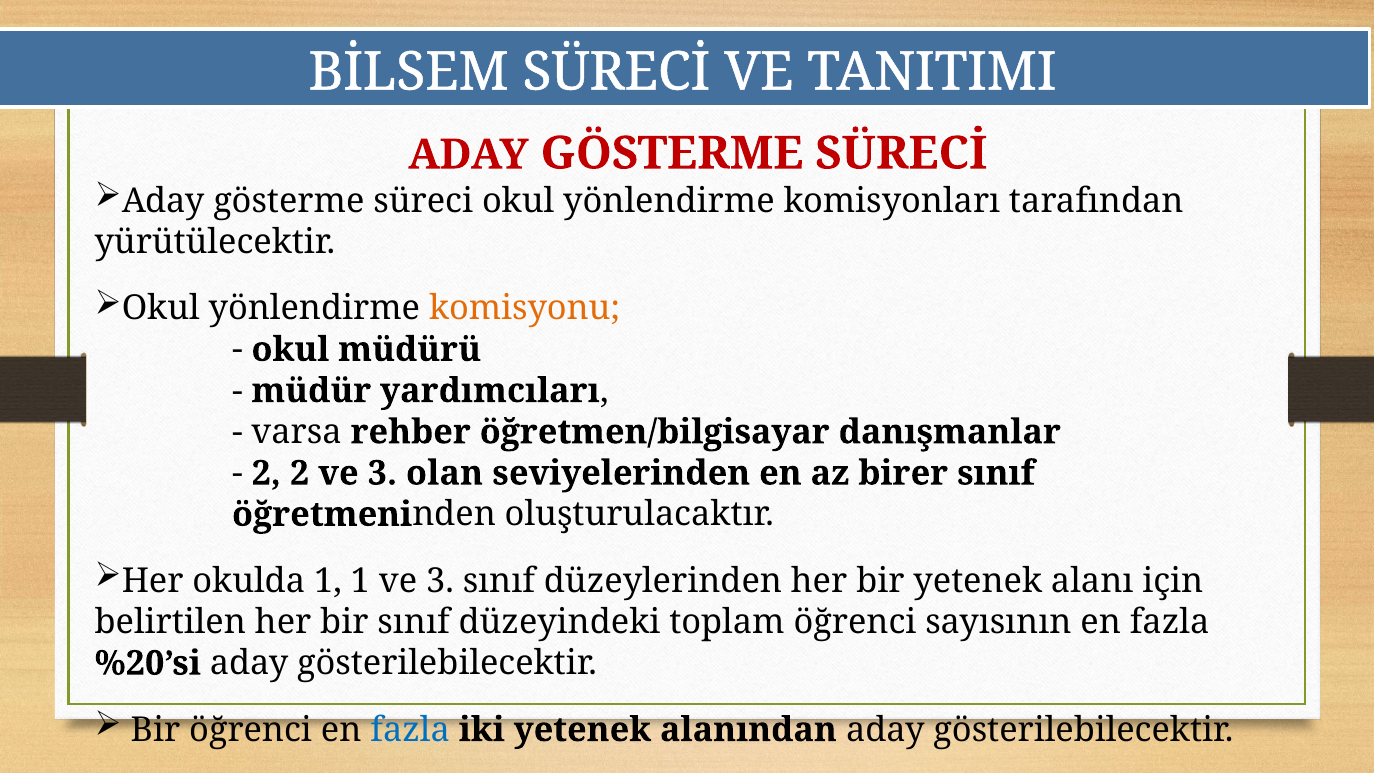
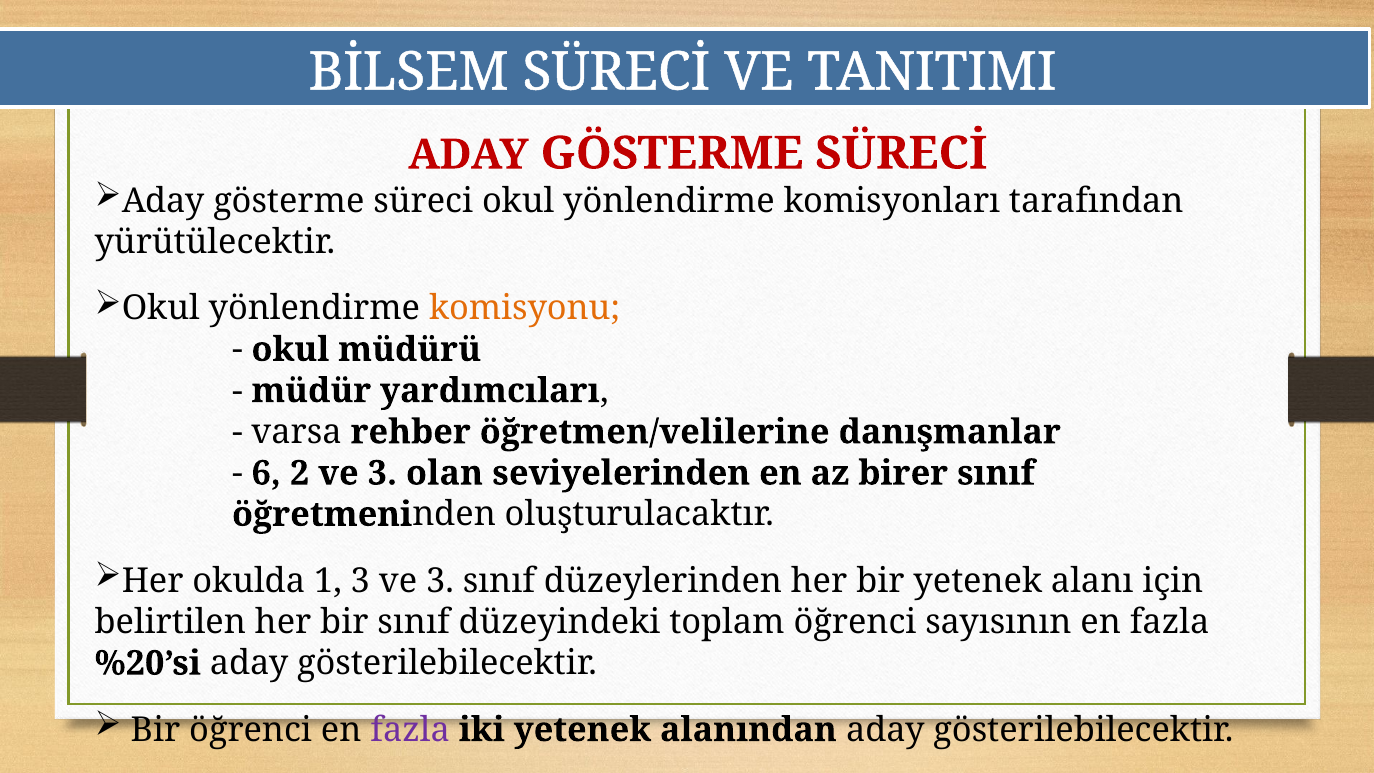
öğretmen/bilgisayar: öğretmen/bilgisayar -> öğretmen/velilerine (655, 432)
2: 2 -> 6 (266, 473)
1 1: 1 -> 3 (360, 581)
fazla colour: blue -> purple (410, 730)
